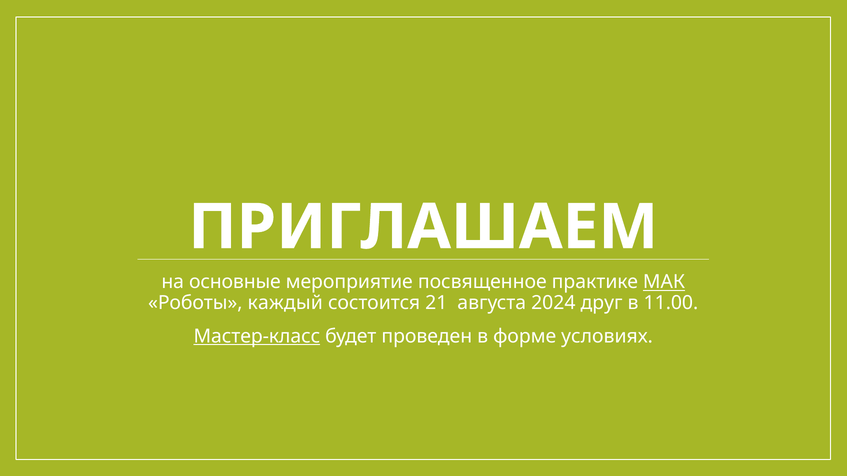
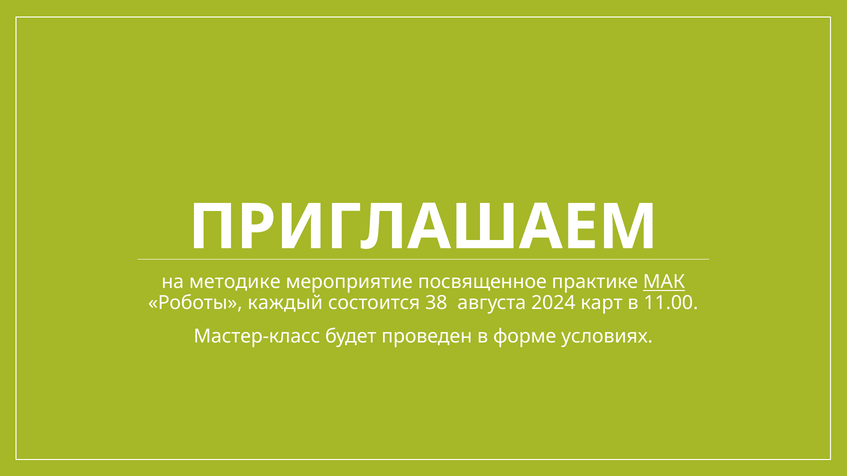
основные: основные -> методике (235, 282)
21: 21 -> 38 (436, 303)
друг: друг -> карт (602, 303)
Мастер-класс underline: present -> none (257, 337)
